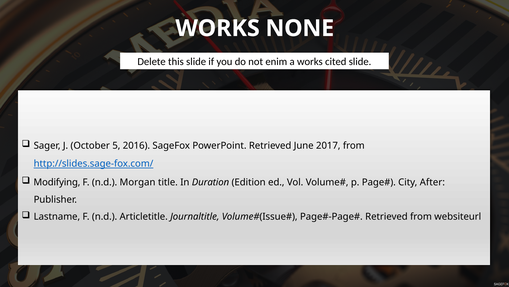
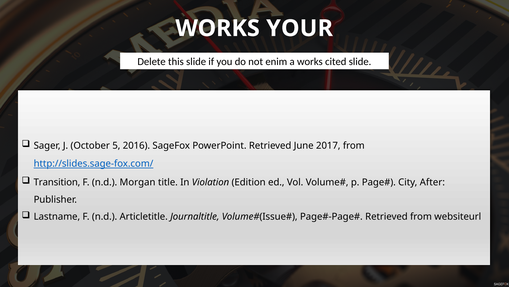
NONE: NONE -> YOUR (300, 28)
Modifying: Modifying -> Transition (57, 182)
Duration: Duration -> Violation (211, 182)
